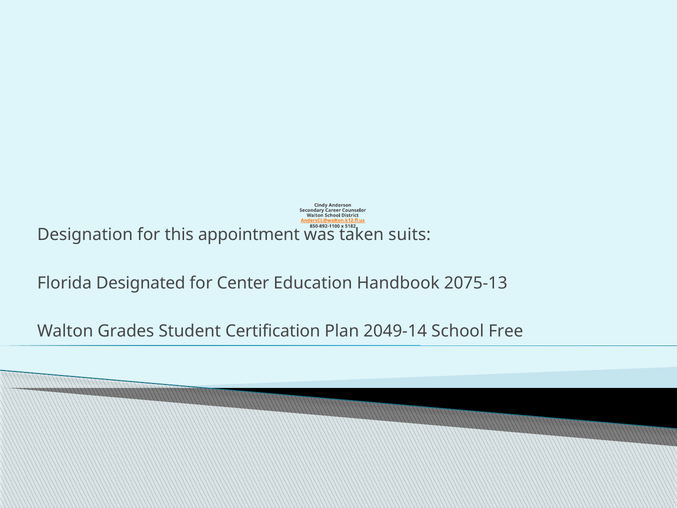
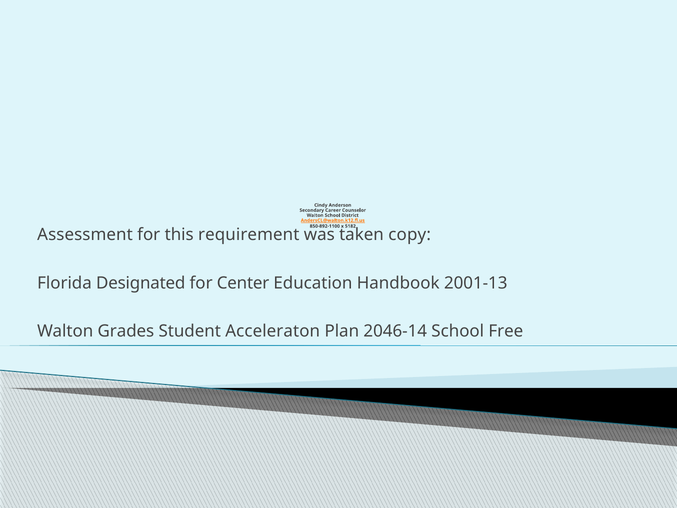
Designation: Designation -> Assessment (85, 235)
appointment: appointment -> requirement (249, 235)
suits: suits -> copy (410, 235)
2075-13: 2075-13 -> 2001-13 (476, 283)
Certification: Certification -> Acceleraton (273, 331)
2049-14: 2049-14 -> 2046-14 (395, 331)
